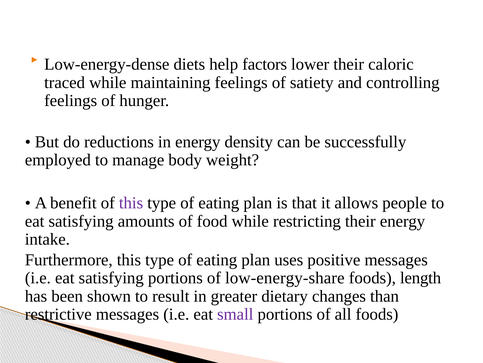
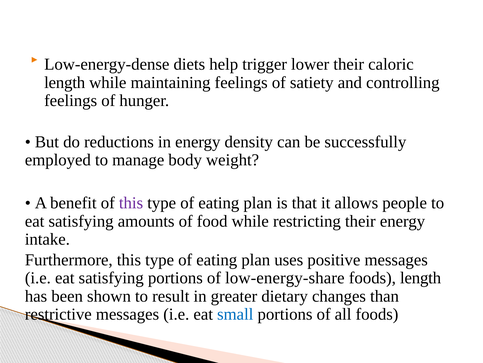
factors: factors -> trigger (265, 64)
traced: traced -> length (65, 82)
small colour: purple -> blue (235, 314)
